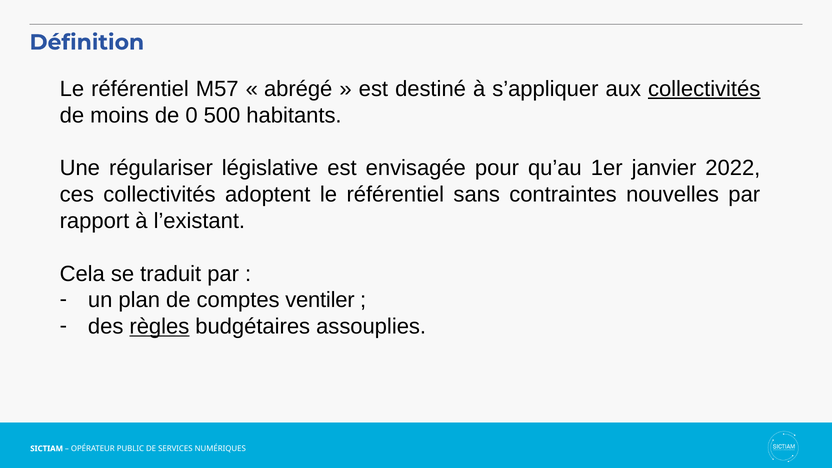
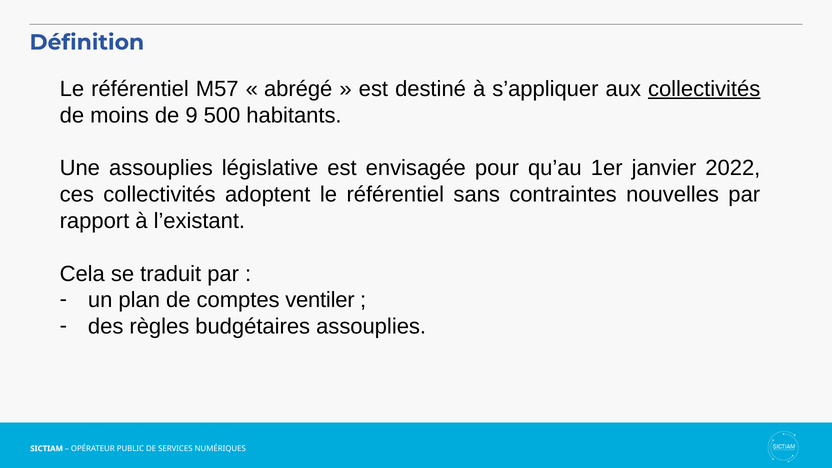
0: 0 -> 9 (192, 115)
Une régulariser: régulariser -> assouplies (161, 168)
règles underline: present -> none (159, 327)
